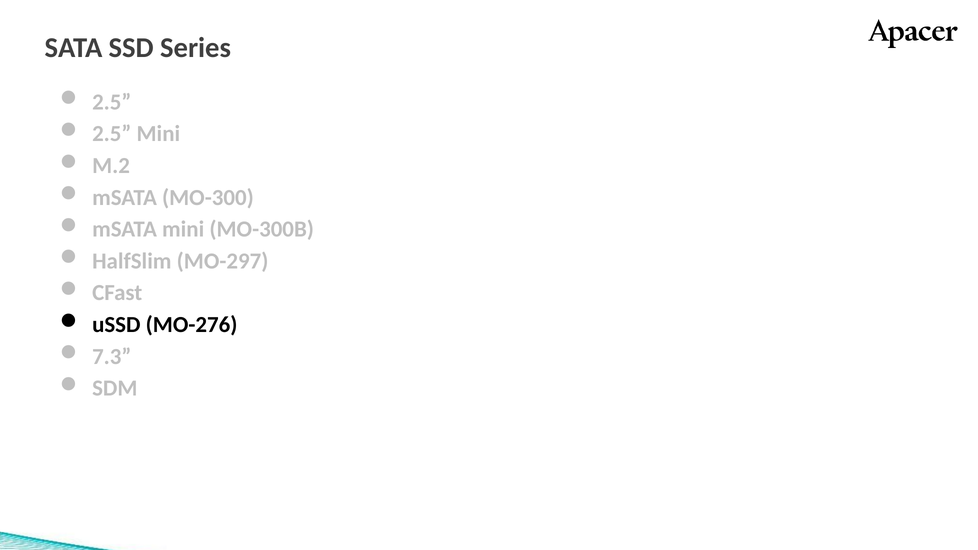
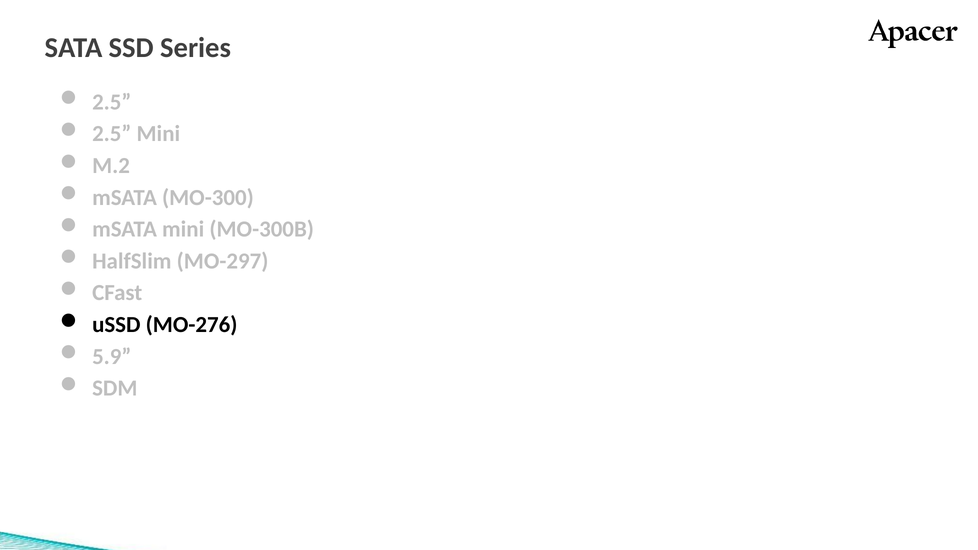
7.3: 7.3 -> 5.9 (112, 357)
